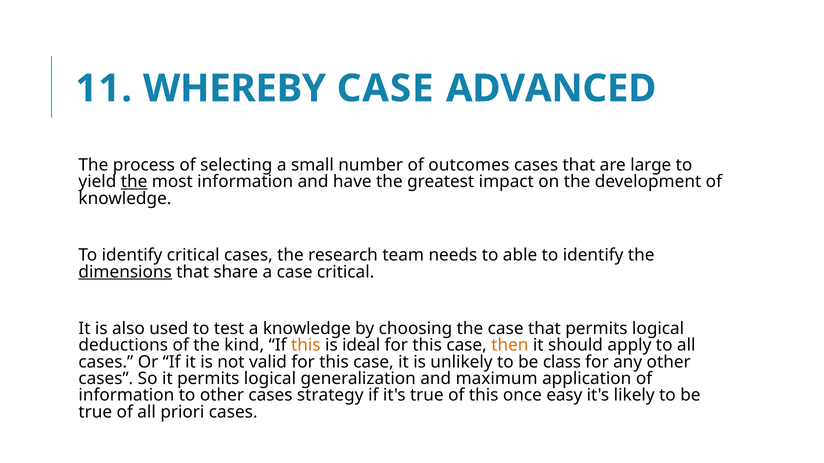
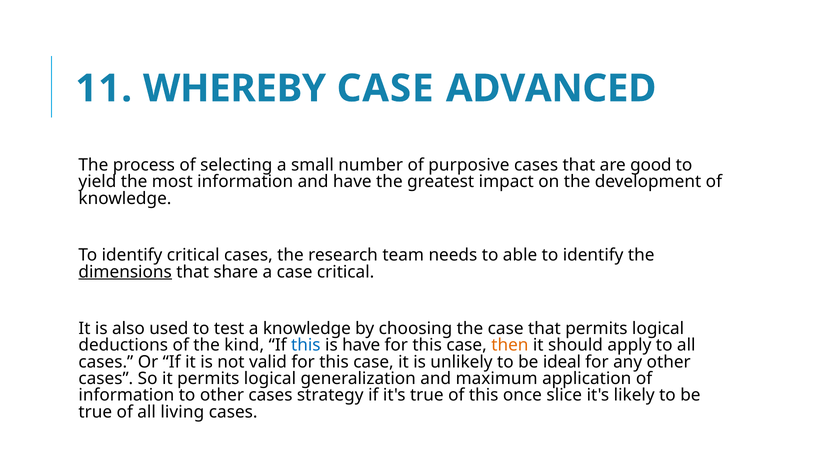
outcomes: outcomes -> purposive (469, 165)
large: large -> good (651, 165)
the underline: present -> none (134, 182)
this colour: orange -> blue (306, 346)
is ideal: ideal -> have (361, 346)
class: class -> ideal (562, 362)
easy: easy -> slice (564, 396)
priori: priori -> living (182, 412)
